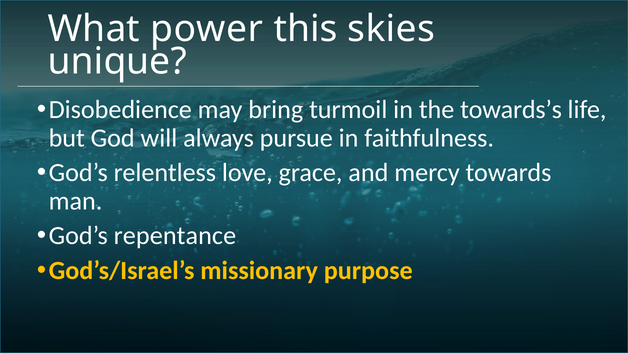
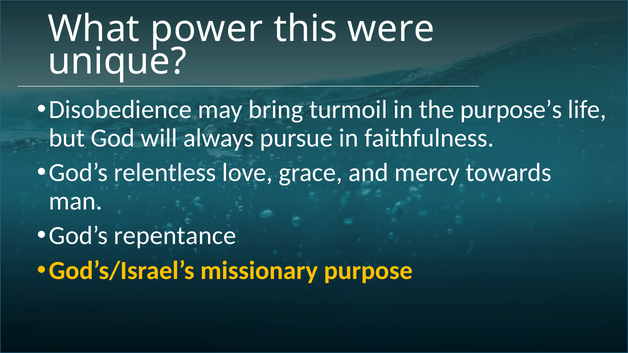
skies: skies -> were (391, 29)
towards’s: towards’s -> purpose’s (511, 110)
